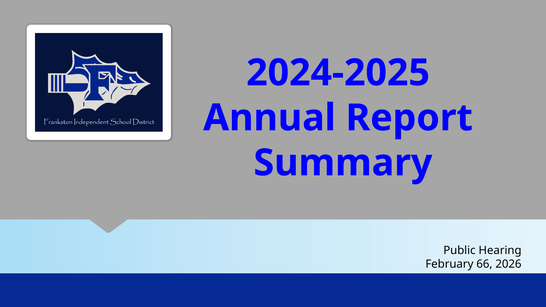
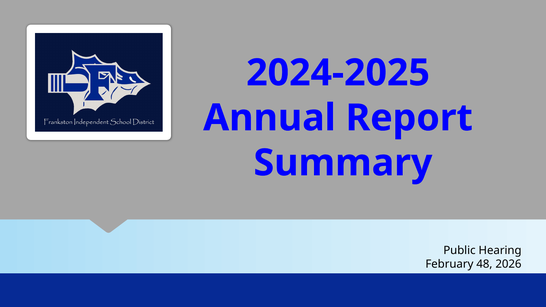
66: 66 -> 48 (484, 264)
